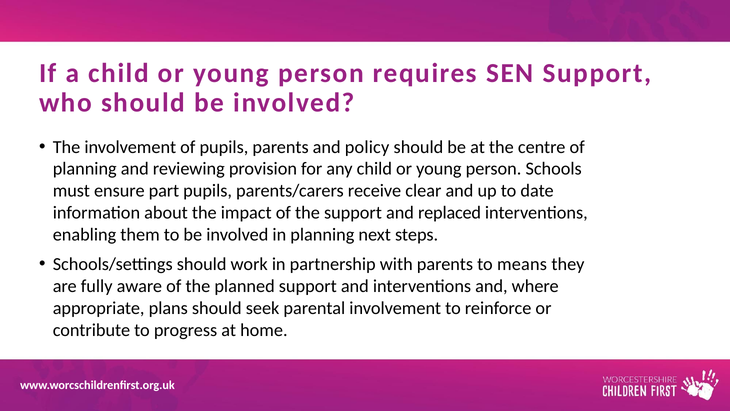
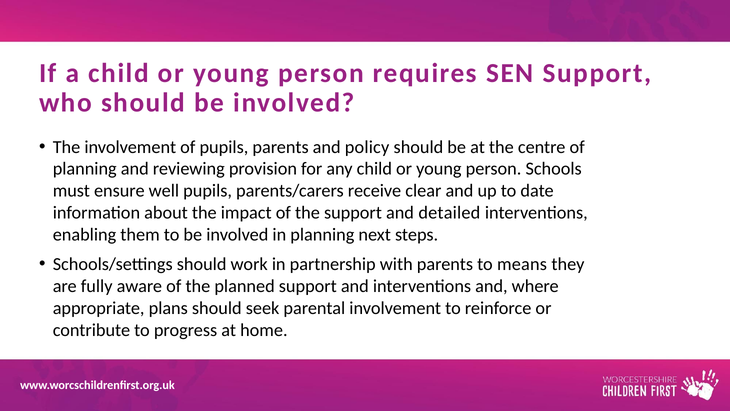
part: part -> well (164, 191)
replaced: replaced -> detailed (449, 213)
